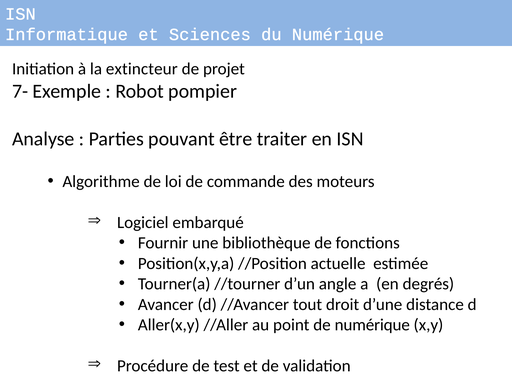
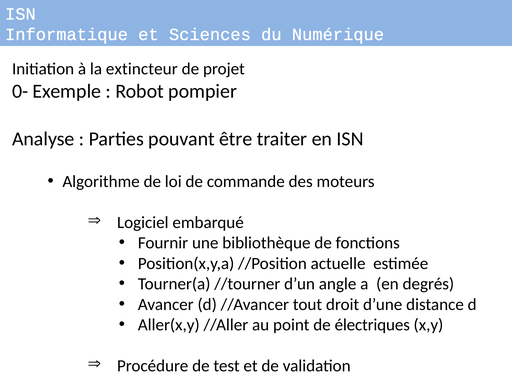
7-: 7- -> 0- (20, 91)
de numérique: numérique -> électriques (372, 325)
